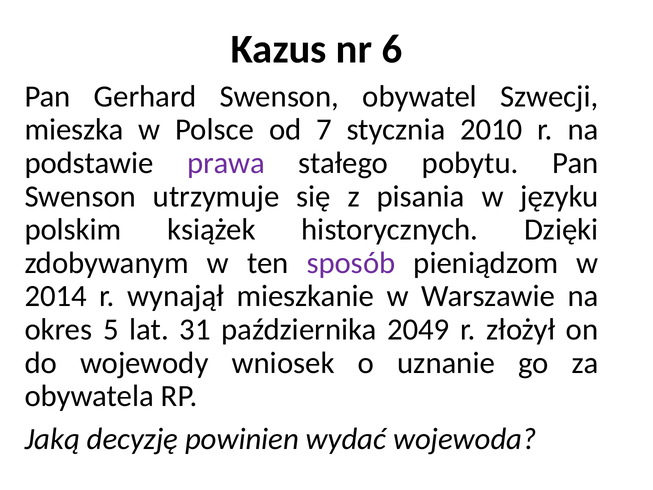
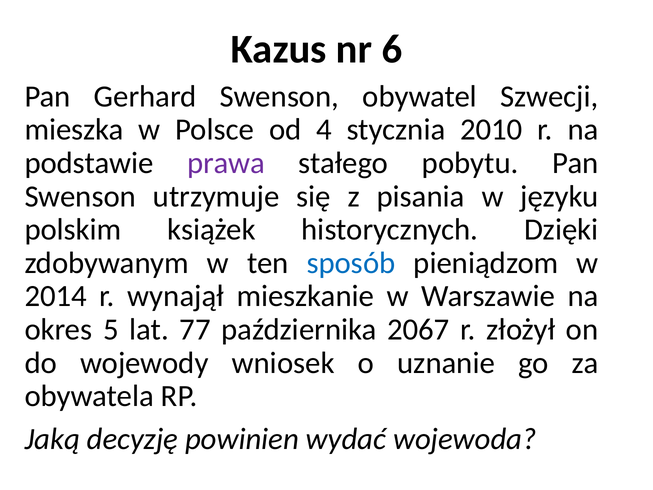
7: 7 -> 4 (324, 130)
sposób colour: purple -> blue (351, 263)
31: 31 -> 77 (195, 329)
2049: 2049 -> 2067 (418, 329)
